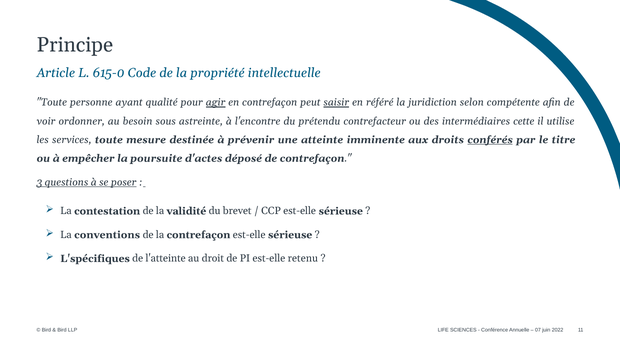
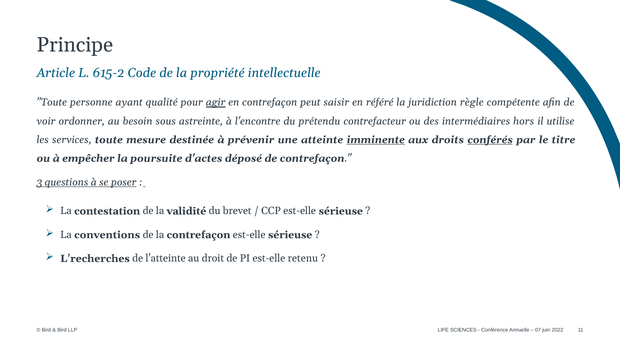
615-0: 615-0 -> 615-2 (109, 73)
saisir underline: present -> none (336, 102)
selon: selon -> règle (472, 102)
cette: cette -> hors (524, 121)
imminente underline: none -> present (376, 140)
L'spécifiques: L'spécifiques -> L'recherches (95, 258)
